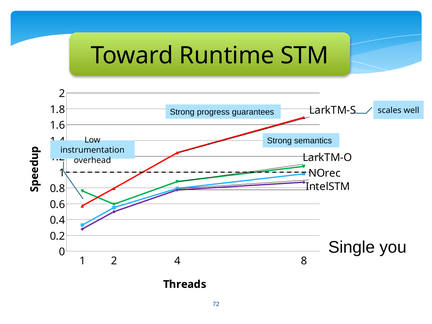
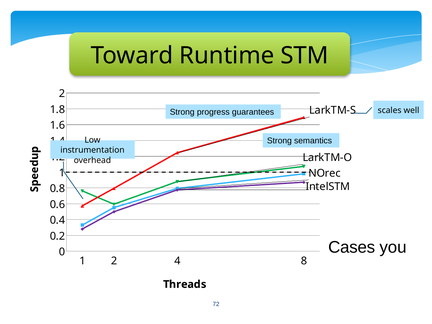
Single: Single -> Cases (352, 247)
